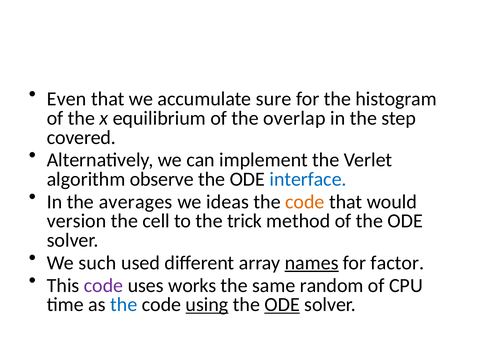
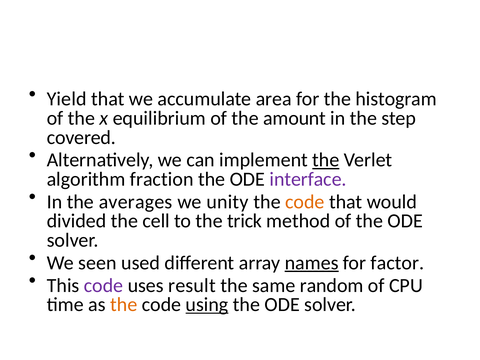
Even: Even -> Yield (67, 99)
sure: sure -> area (274, 99)
overlap: overlap -> amount (295, 118)
the underline: none -> present (326, 160)
observe: observe -> fraction (162, 179)
interface colour: blue -> purple (308, 179)
ideas: ideas -> unity (227, 202)
version: version -> divided (77, 221)
such: such -> seen (97, 263)
works: works -> result (192, 285)
the colour: blue -> orange (124, 305)
ODE underline: present -> none (282, 305)
